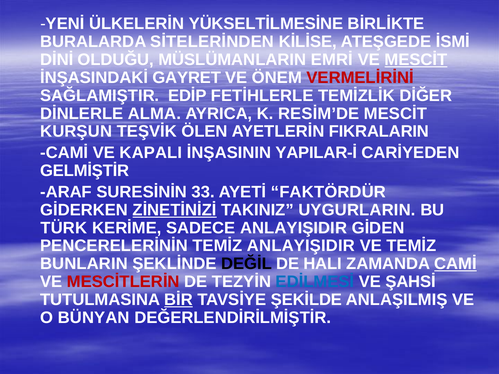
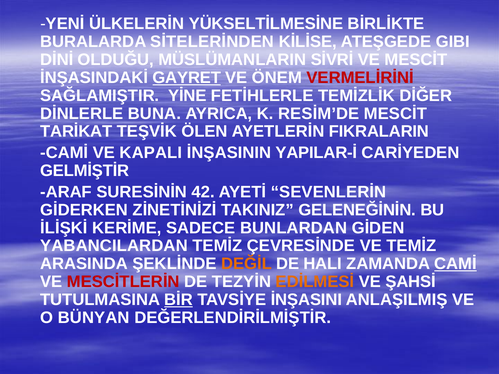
İSMİ: İSMİ -> GIBI (453, 42)
EMRİ: EMRİ -> SİVRİ (332, 60)
MESCİT underline: present -> none (416, 60)
GAYRET underline: none -> present (187, 78)
EDİP: EDİP -> YİNE (187, 96)
ALMA: ALMA -> BUNA (154, 114)
KURŞUN: KURŞUN -> TARİKAT (76, 132)
33: 33 -> 42 (203, 192)
FAKTÖRDÜR: FAKTÖRDÜR -> SEVENLERİN (328, 192)
ZİNETİNİZİ underline: present -> none (175, 210)
UYGURLARIN: UYGURLARIN -> GELENEĞİNİN (357, 210)
TÜRK: TÜRK -> İLİŞKİ (64, 228)
SADECE ANLAYIŞIDIR: ANLAYIŞIDIR -> BUNLARDAN (294, 228)
PENCERELERİNİN: PENCERELERİNİN -> YABANCILARDAN (114, 246)
TEMİZ ANLAYIŞIDIR: ANLAYIŞIDIR -> ÇEVRESİNDE (301, 246)
BUNLARIN: BUNLARIN -> ARASINDA (84, 264)
DEĞİL colour: black -> orange (247, 264)
EDİLMESİ colour: blue -> orange (315, 282)
ŞEKİLDE: ŞEKİLDE -> İNŞASINI (306, 300)
